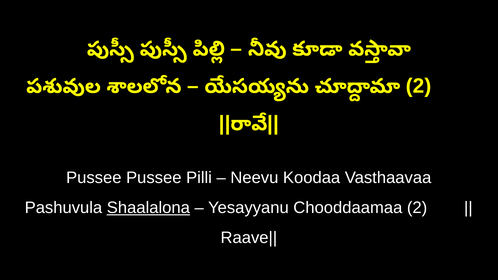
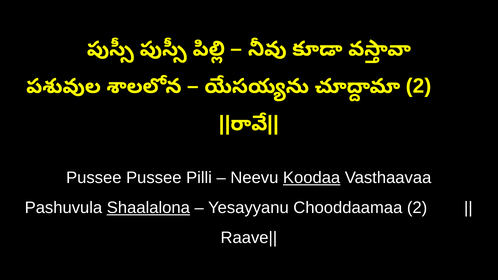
Koodaa underline: none -> present (312, 178)
